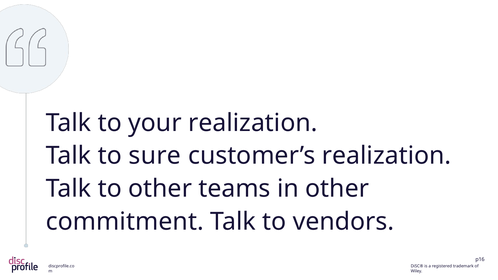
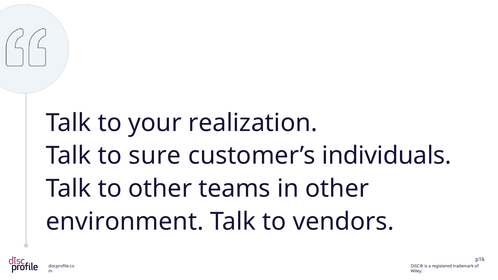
customer’s realization: realization -> individuals (387, 156)
commitment: commitment -> environment (125, 222)
